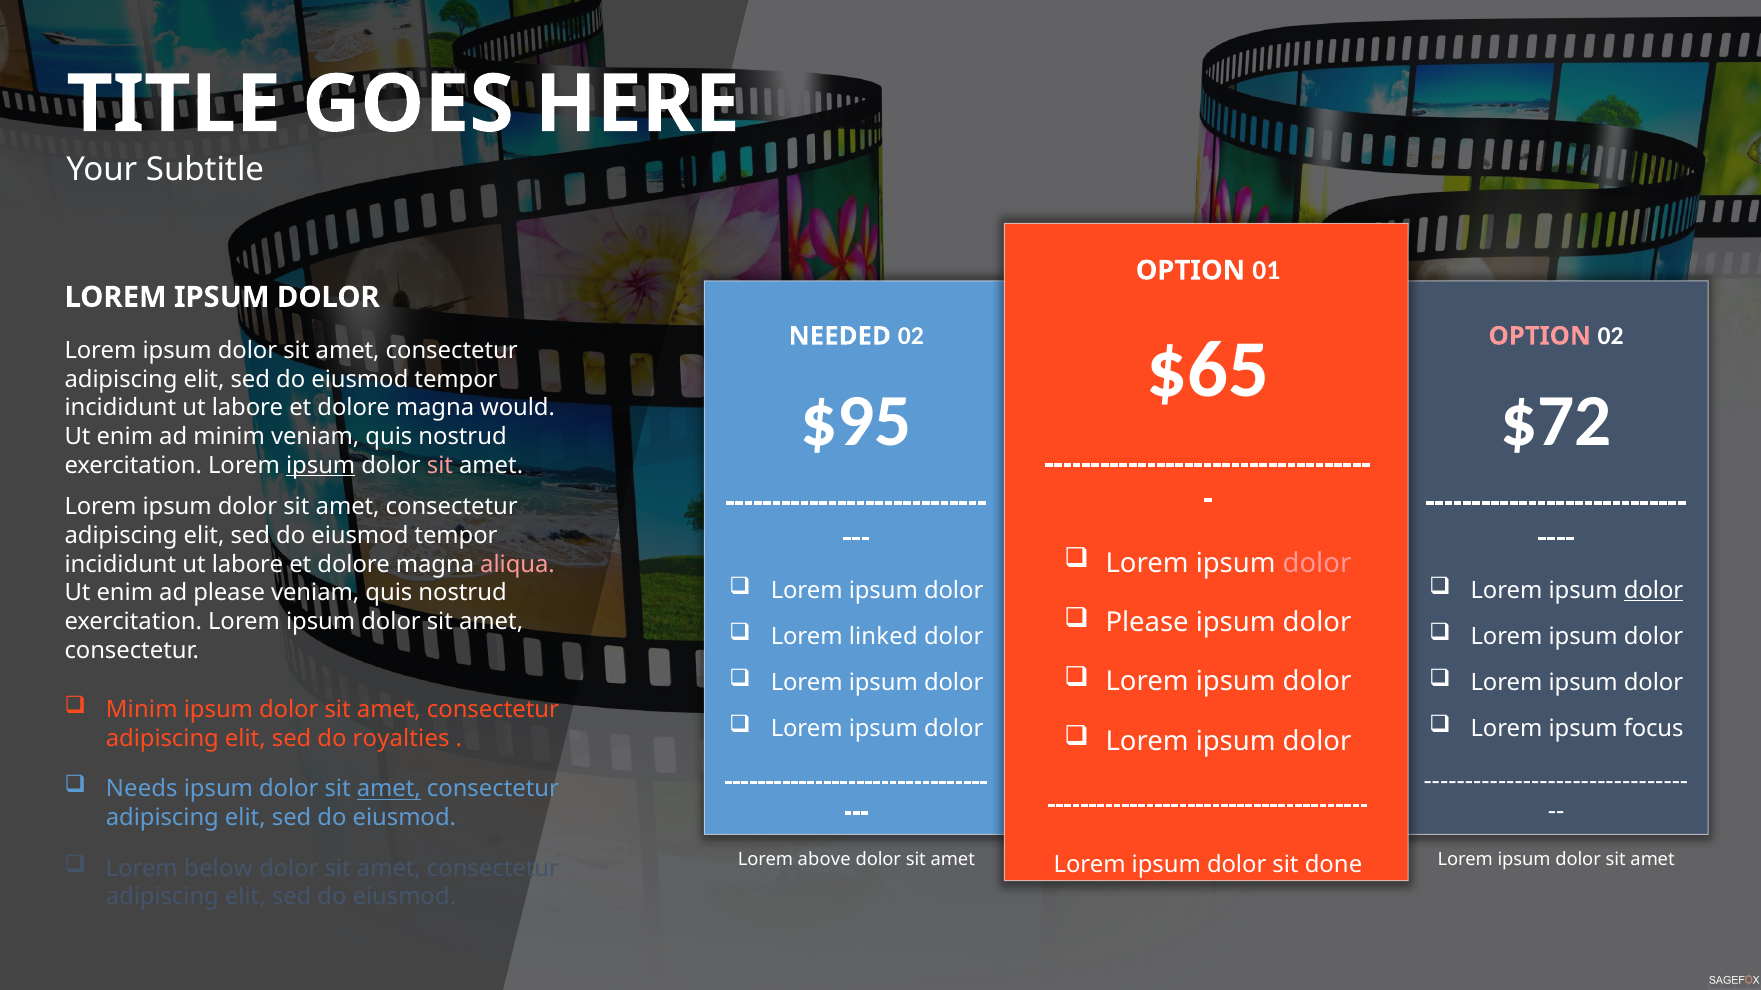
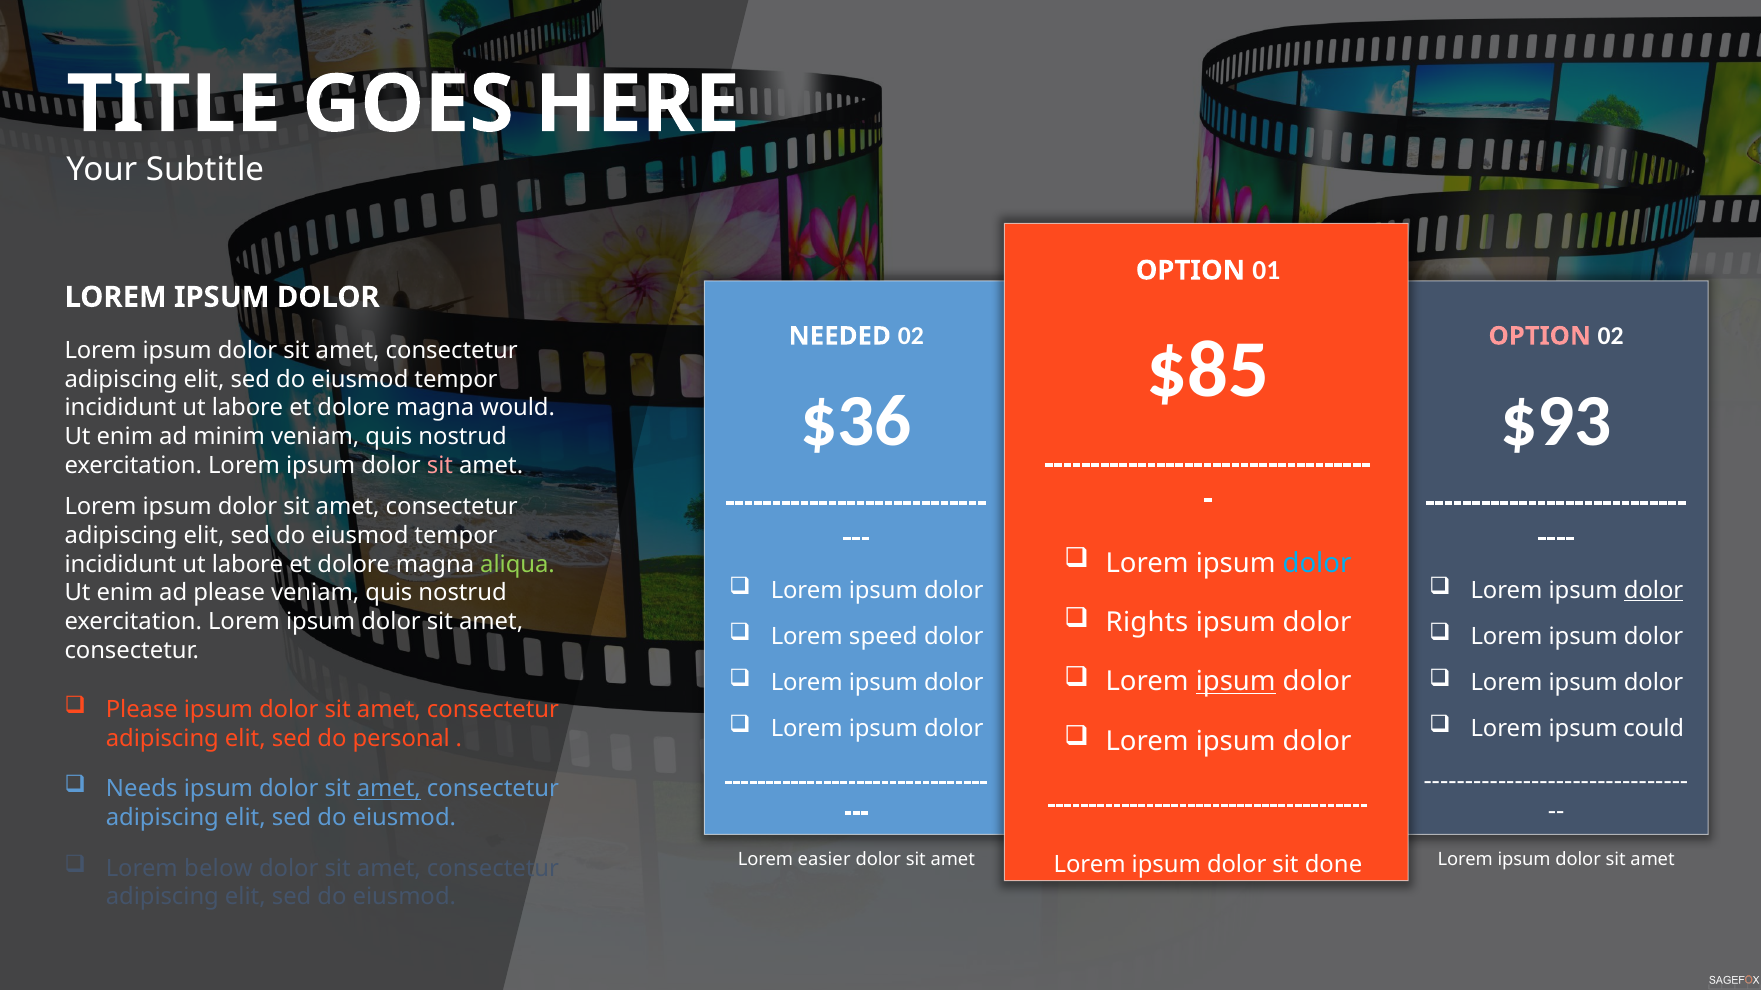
$65: $65 -> $85 (1208, 370)
$95: $95 -> $36 (856, 421)
$72: $72 -> $93 (1556, 421)
ipsum underline: present -> none (321, 466)
dolor colour: pink -> light blue (1317, 563)
aliqua colour: pink -> light green (518, 565)
Please: Please -> Rights (1147, 623)
linked: linked -> speed (883, 637)
ipsum underline: none -> present (1236, 682)
Minim: Minim -> Please (142, 710)
focus: focus -> could (1654, 729)
royalties: royalties -> personal (401, 739)
above: above -> easier (824, 860)
